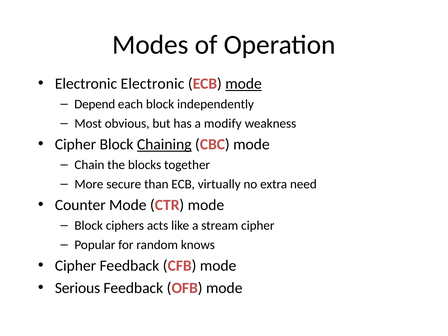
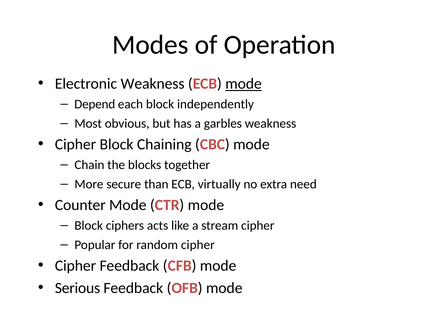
Electronic Electronic: Electronic -> Weakness (153, 84)
modify: modify -> garbles (223, 124)
Chaining underline: present -> none (164, 144)
random knows: knows -> cipher (198, 245)
